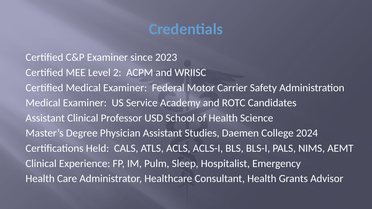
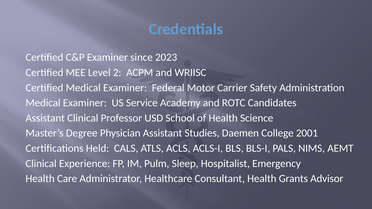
2024: 2024 -> 2001 (307, 133)
